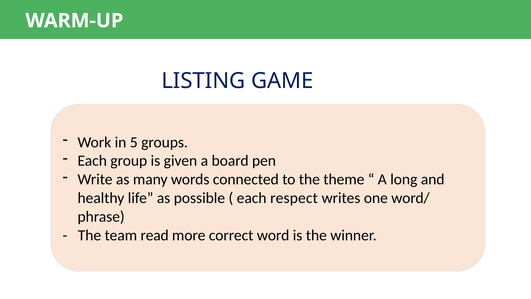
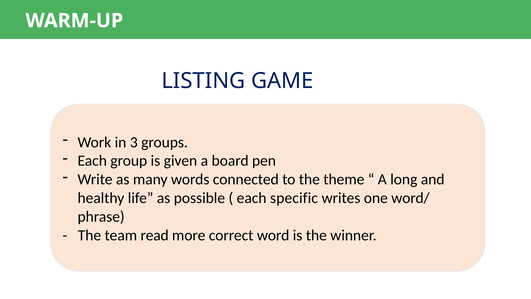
5: 5 -> 3 (134, 142)
respect: respect -> specific (294, 198)
